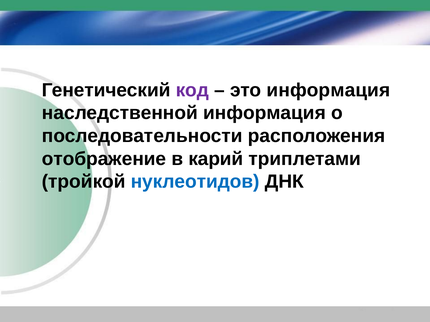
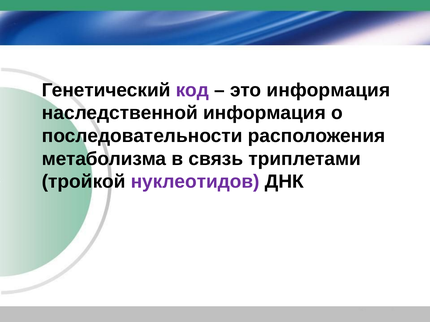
отображение: отображение -> метаболизма (104, 159)
карий: карий -> связь (216, 159)
нуклеотидов colour: blue -> purple (195, 182)
